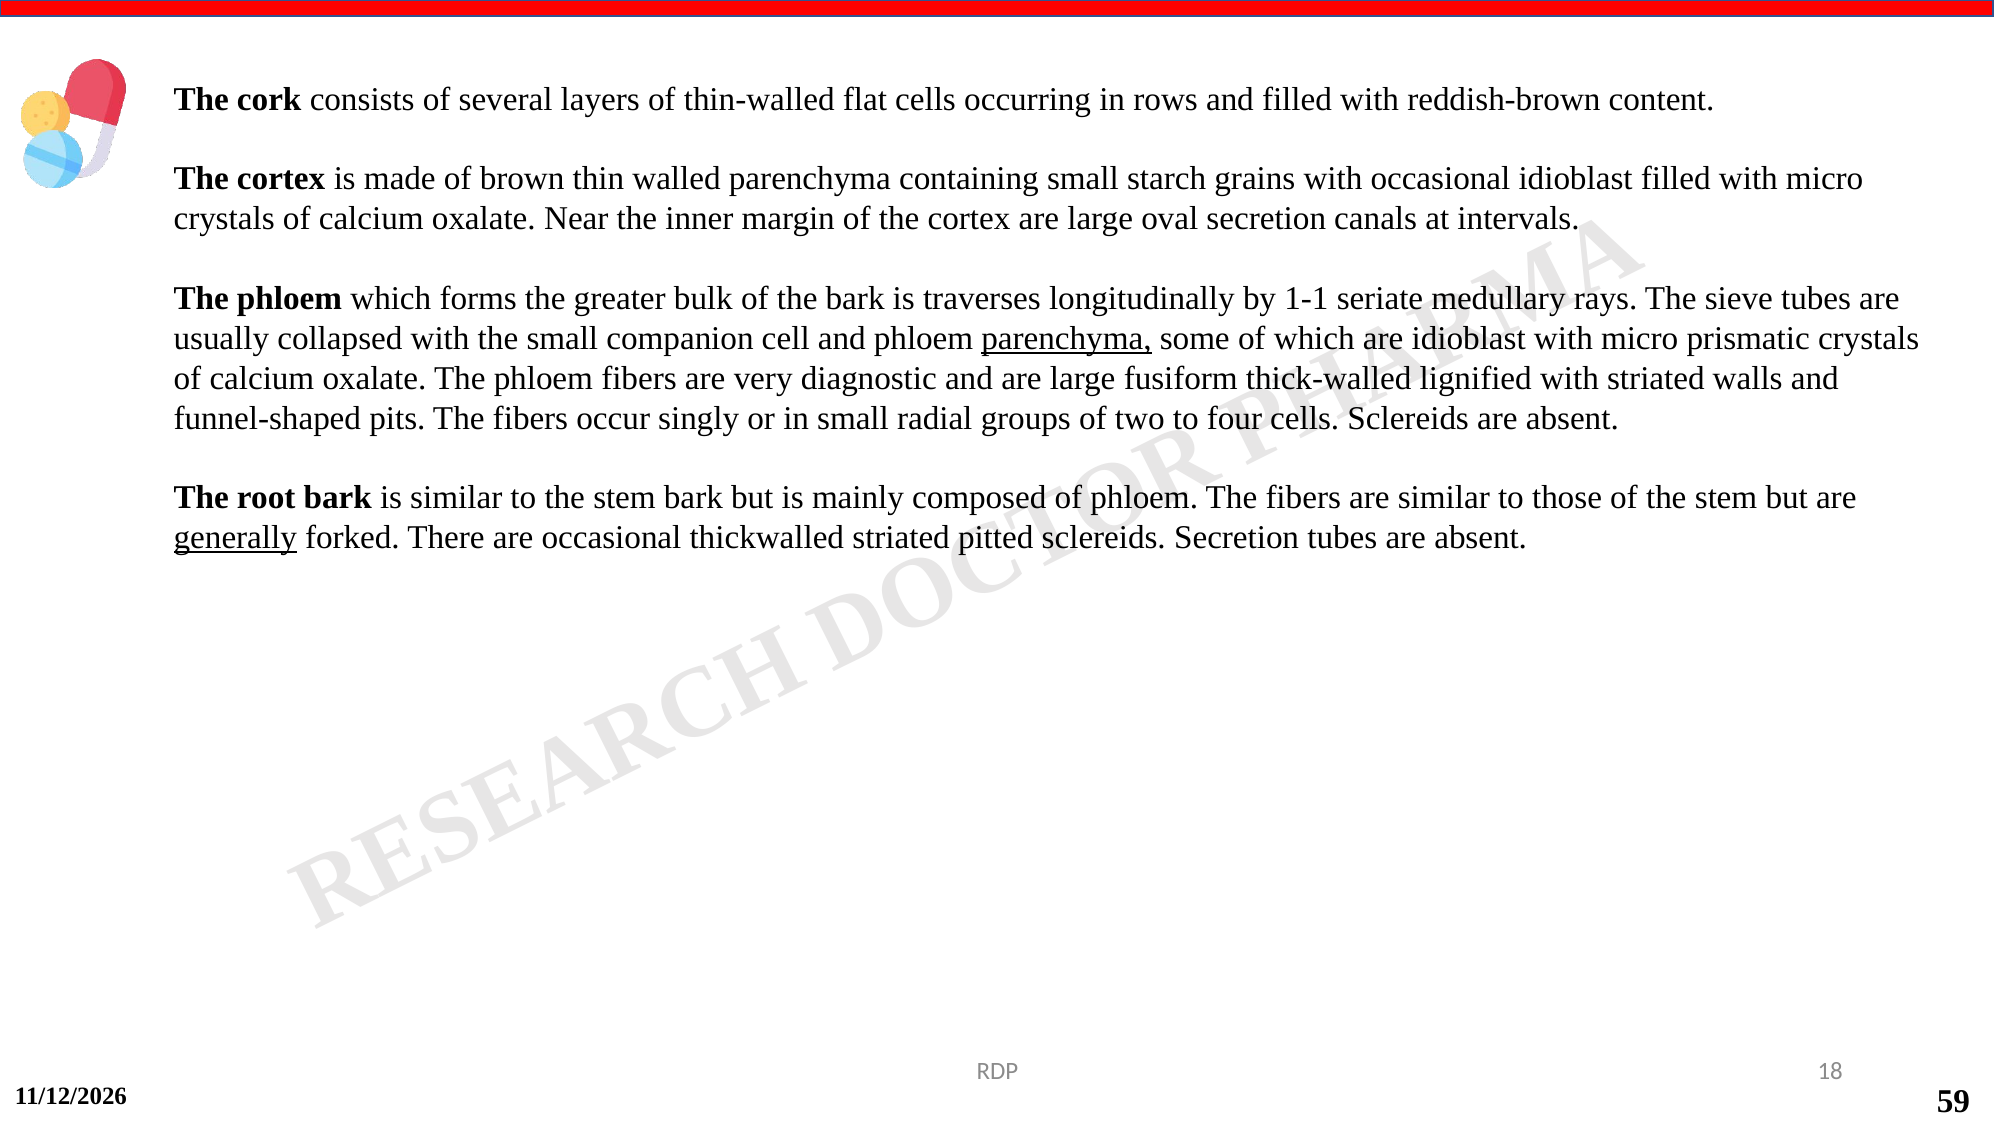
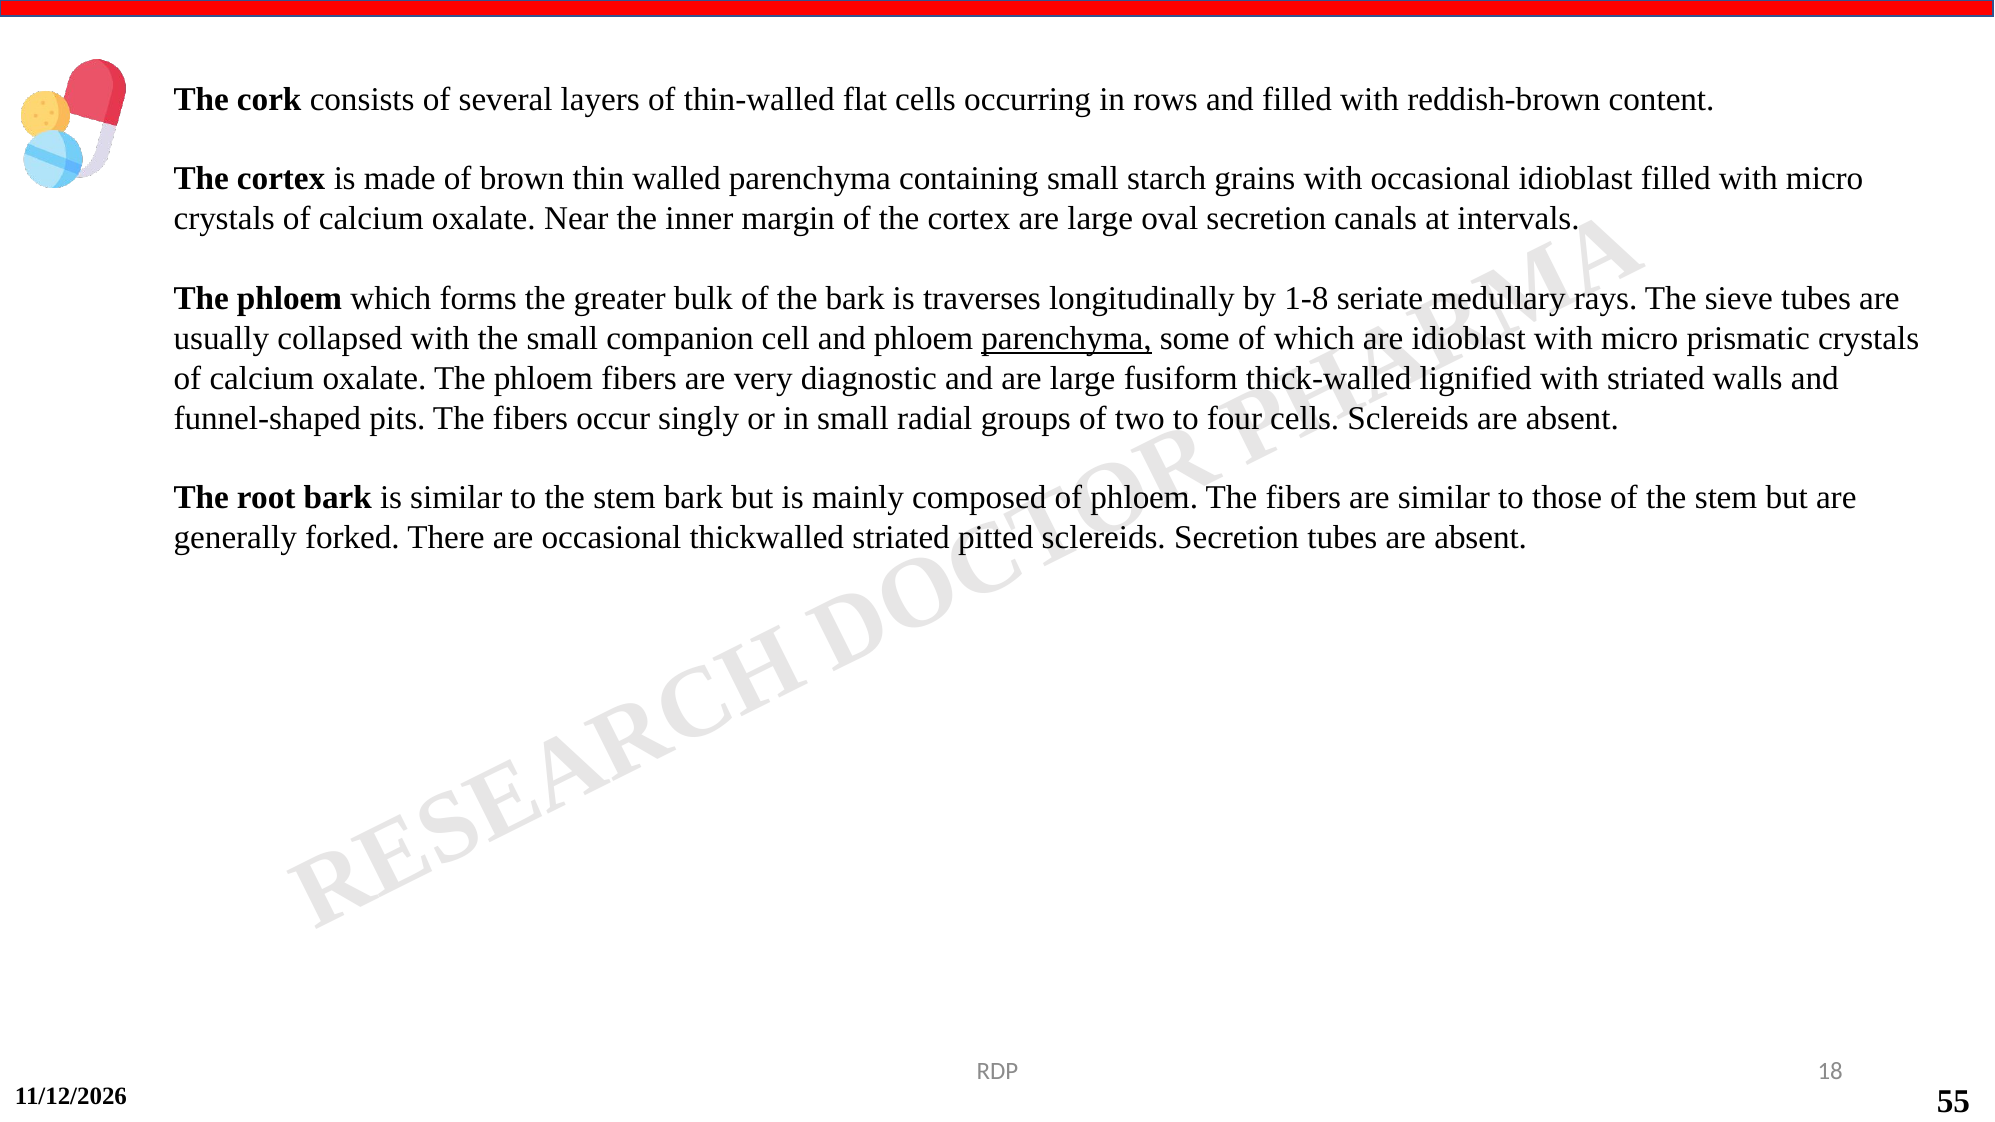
1-1: 1-1 -> 1-8 (1306, 299)
generally underline: present -> none (235, 538)
59: 59 -> 55 (1954, 1101)
